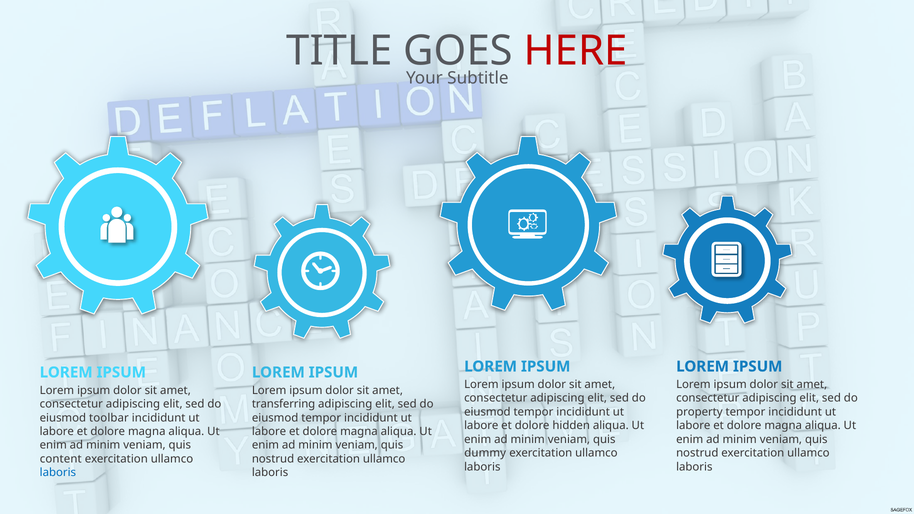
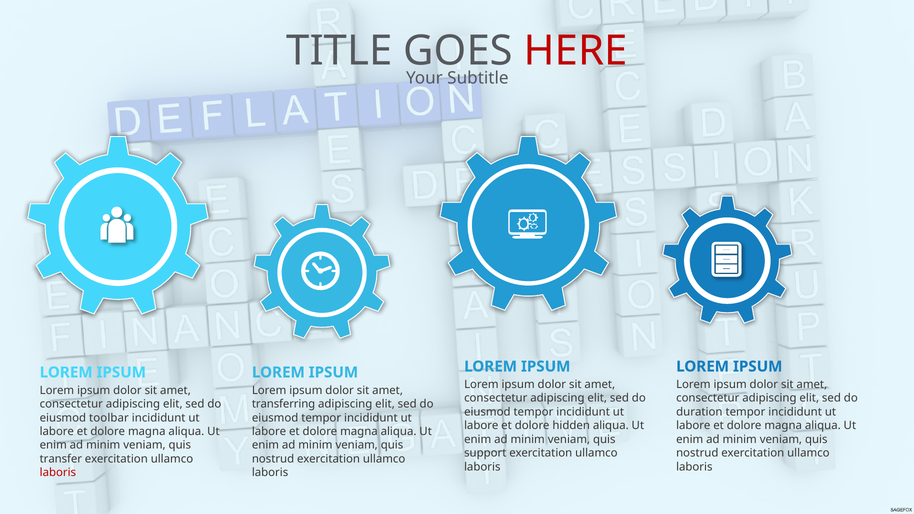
property: property -> duration (699, 412)
dummy: dummy -> support (485, 453)
content: content -> transfer (61, 459)
laboris colour: blue -> red (58, 473)
